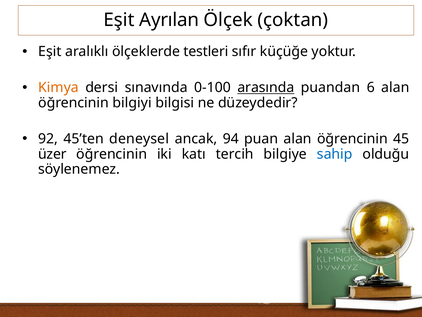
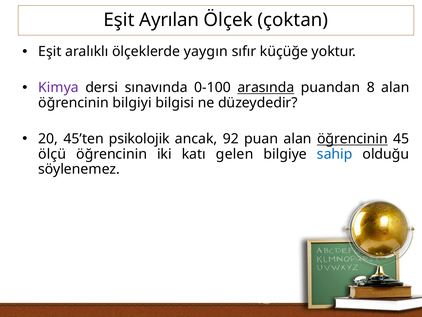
testleri: testleri -> yaygın (206, 52)
Kimya colour: orange -> purple (59, 88)
6: 6 -> 8 (371, 88)
92: 92 -> 20 (48, 139)
deneysel: deneysel -> psikolojik (139, 139)
94: 94 -> 92 (231, 139)
öğrencinin underline: none -> present (352, 139)
üzer: üzer -> ölçü (52, 154)
tercih: tercih -> gelen (235, 154)
